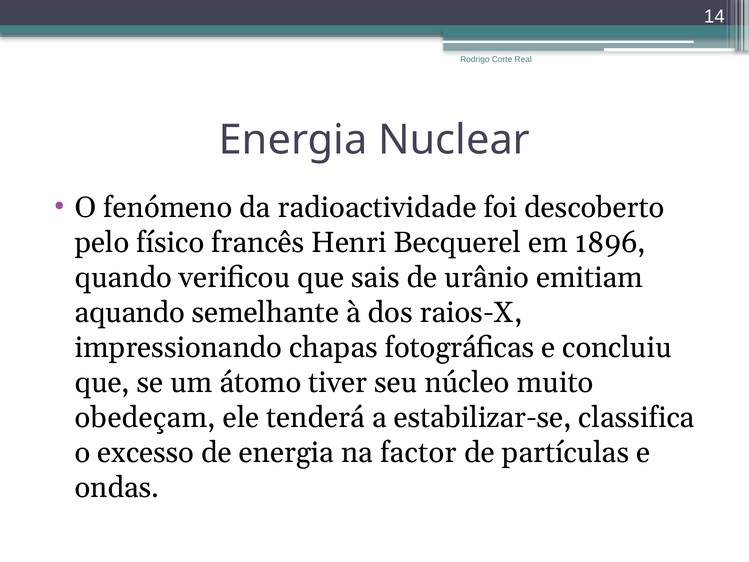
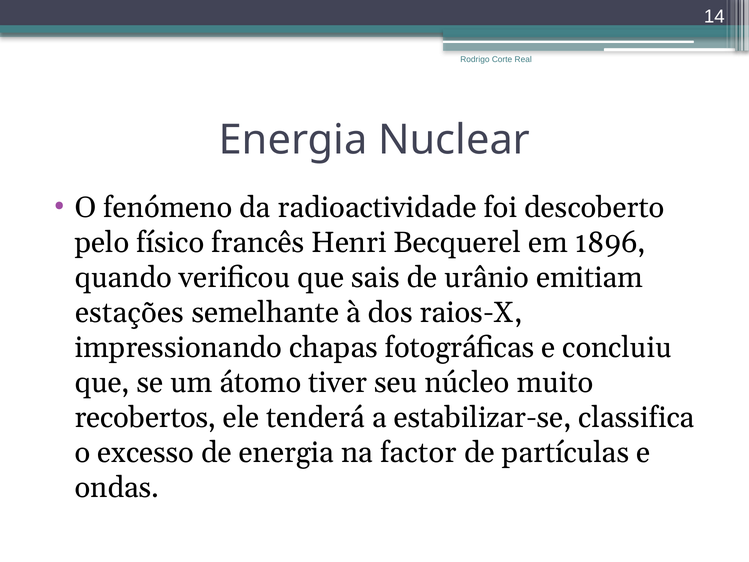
aquando: aquando -> estações (130, 312)
obedeçam: obedeçam -> recobertos (145, 417)
